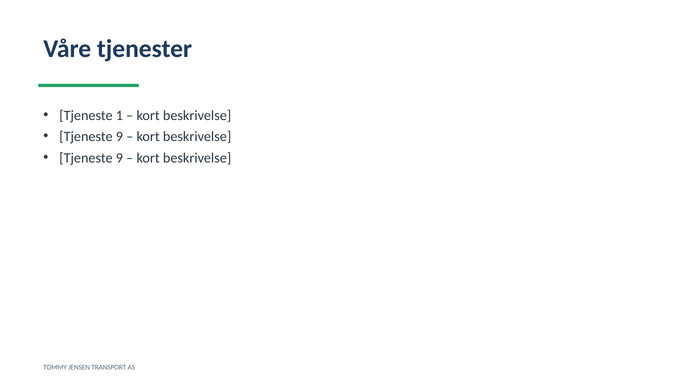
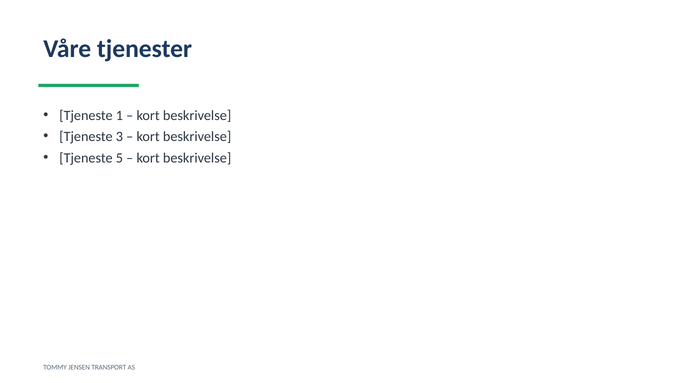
9: 9 -> 3 (119, 137)
9: 9 -> 5 (119, 158)
